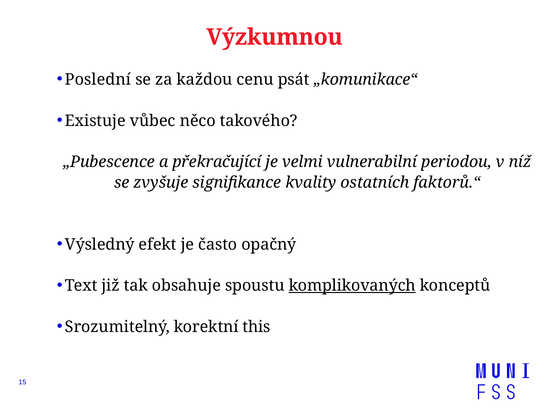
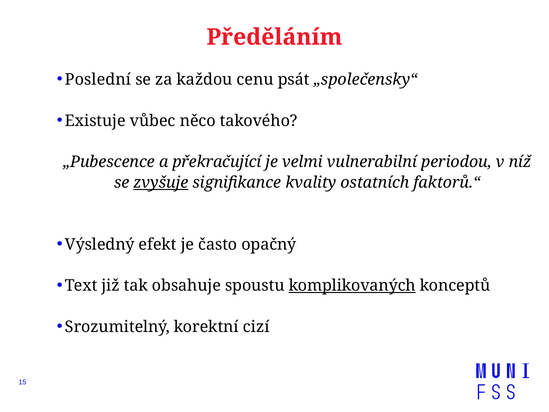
Výzkumnou: Výzkumnou -> Předěláním (274, 37)
„komunikace“: „komunikace“ -> „společensky“ (366, 79)
zvyšuje underline: none -> present (161, 182)
this: this -> cizí (256, 327)
